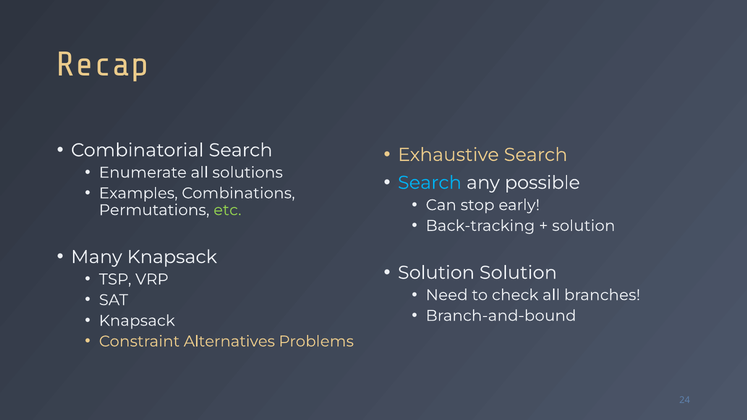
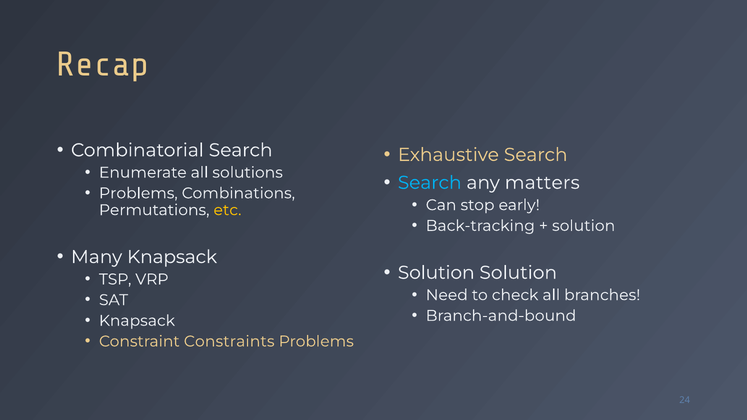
possible: possible -> matters (542, 183)
Examples: Examples -> Problems (138, 193)
etc colour: light green -> yellow (227, 210)
Alternatives: Alternatives -> Constraints (229, 342)
